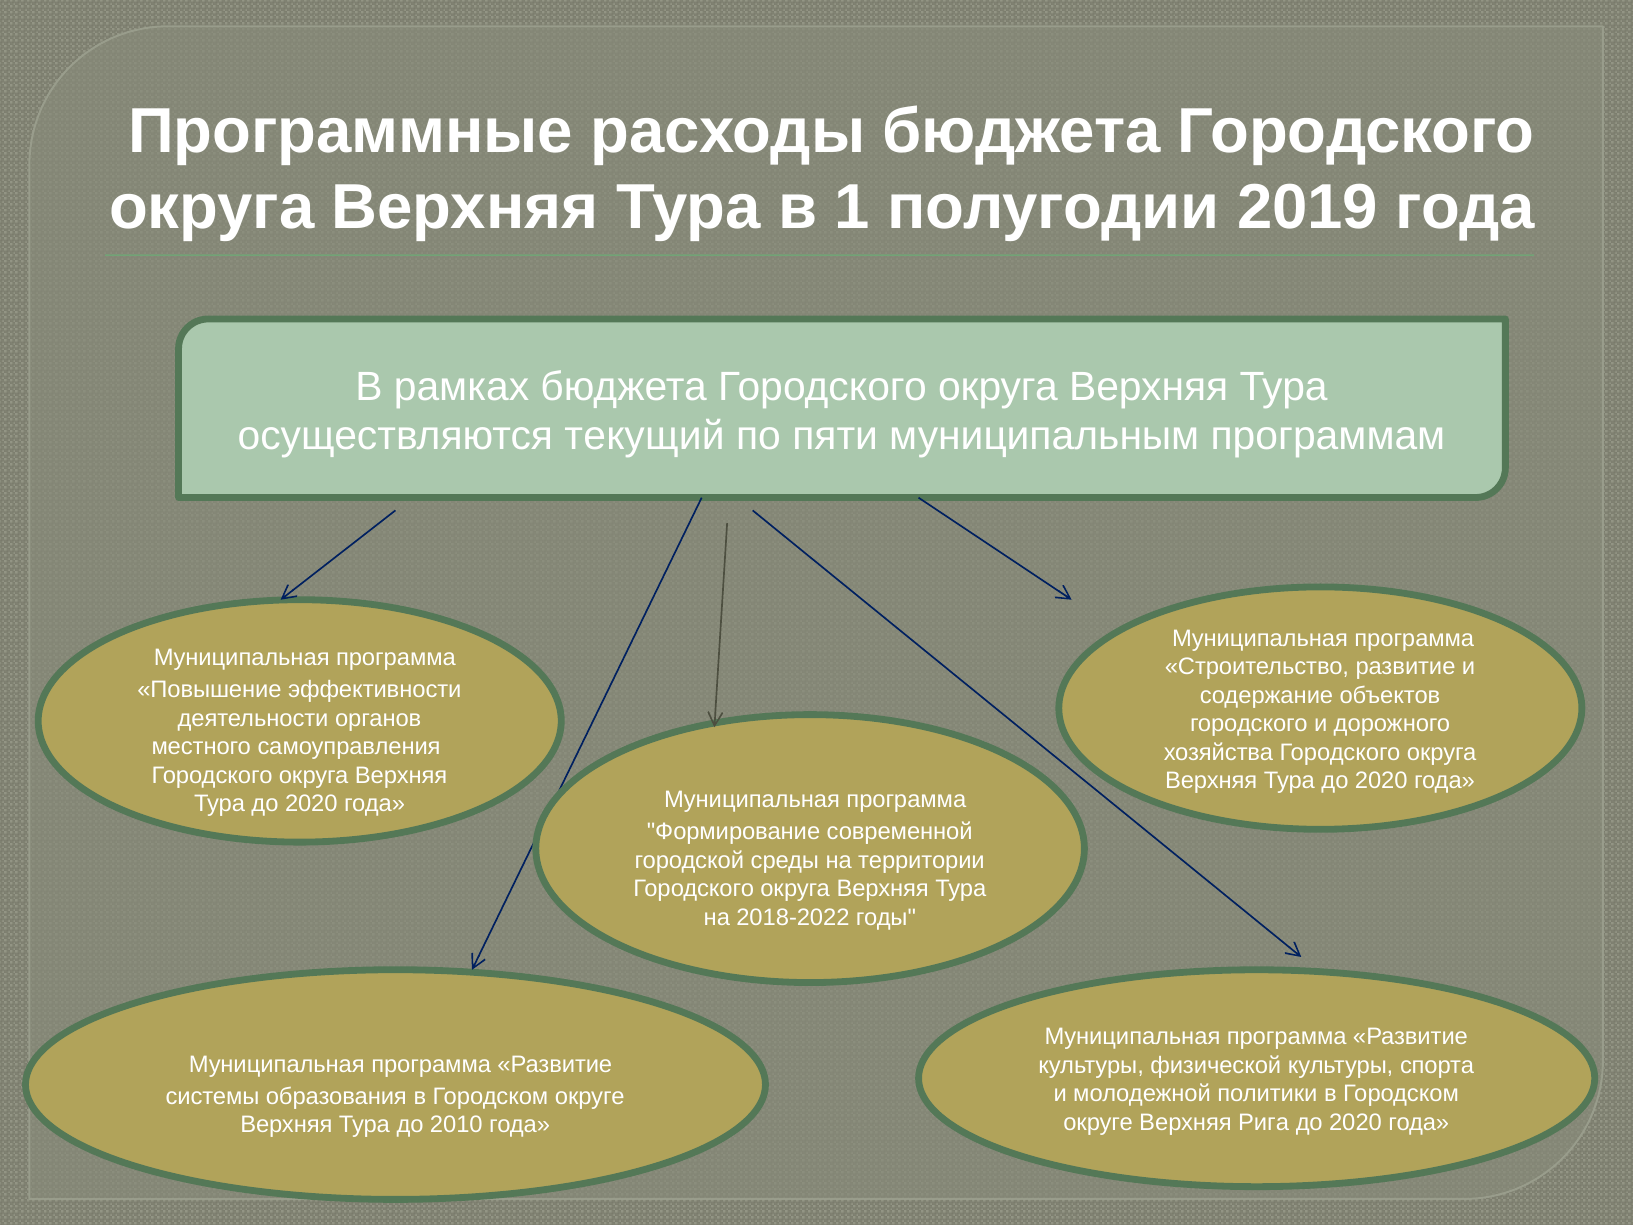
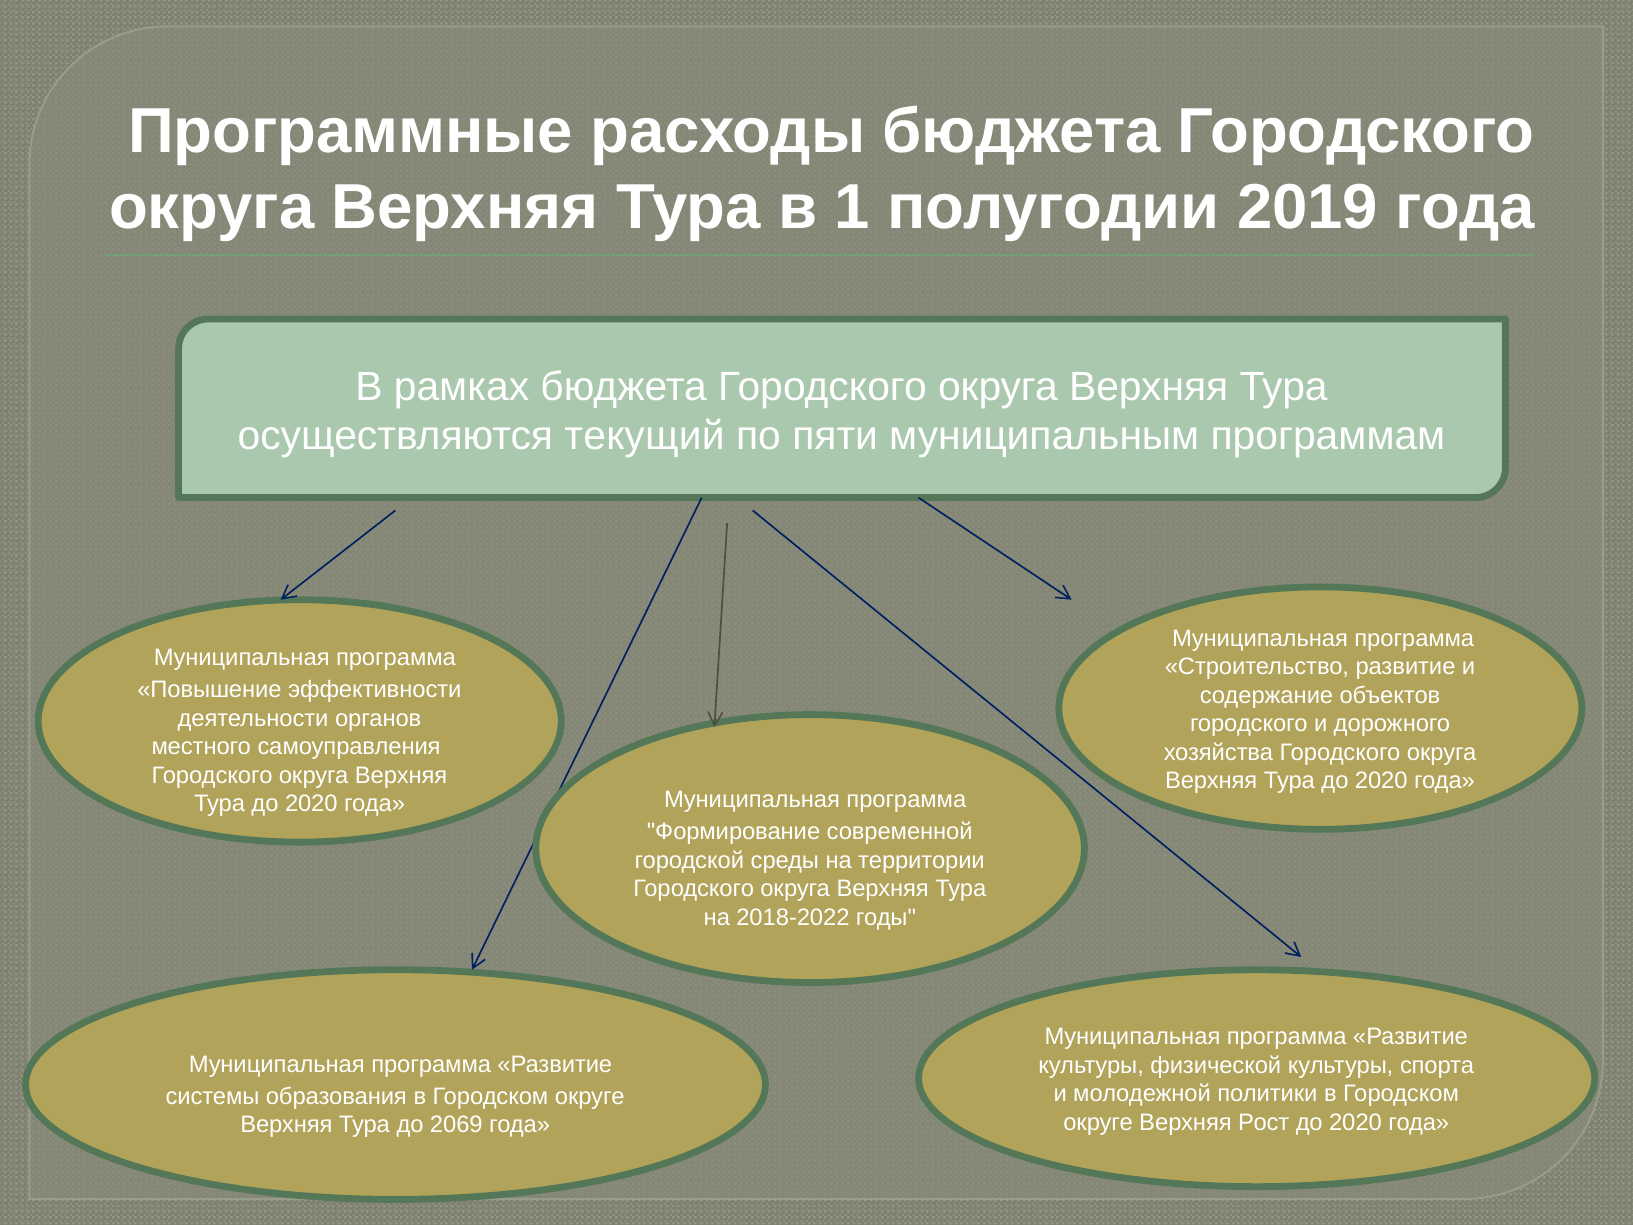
Рига: Рига -> Рост (1264, 1122)
2010: 2010 -> 2069 (456, 1125)
